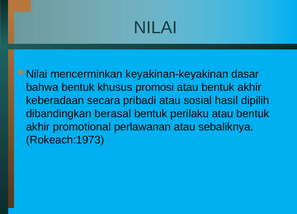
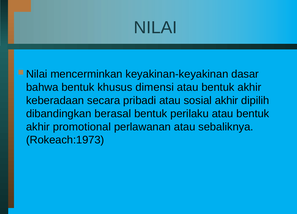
promosi: promosi -> dimensi (155, 87)
sosial hasil: hasil -> akhir (227, 101)
